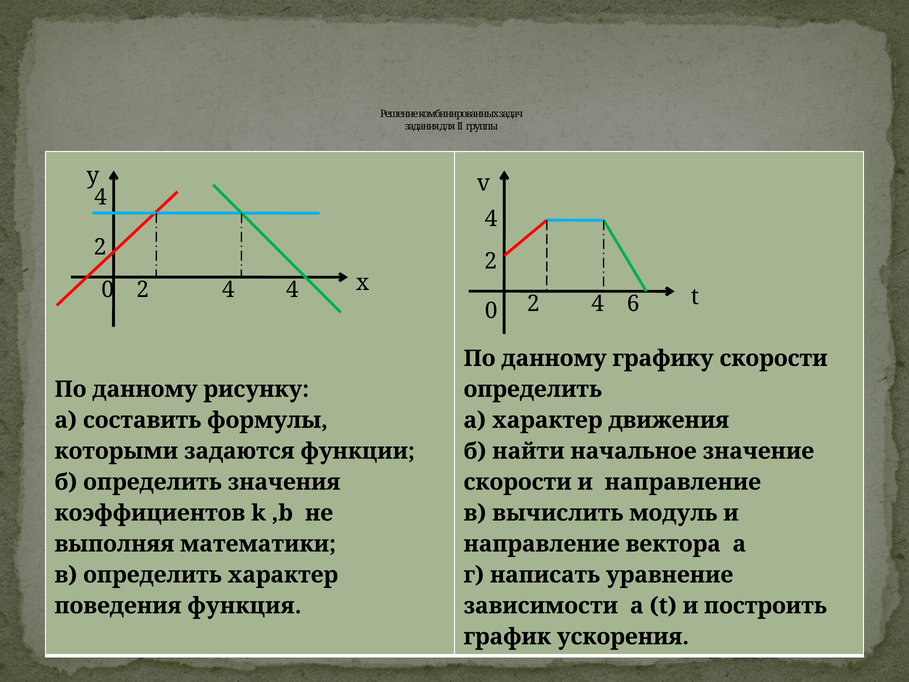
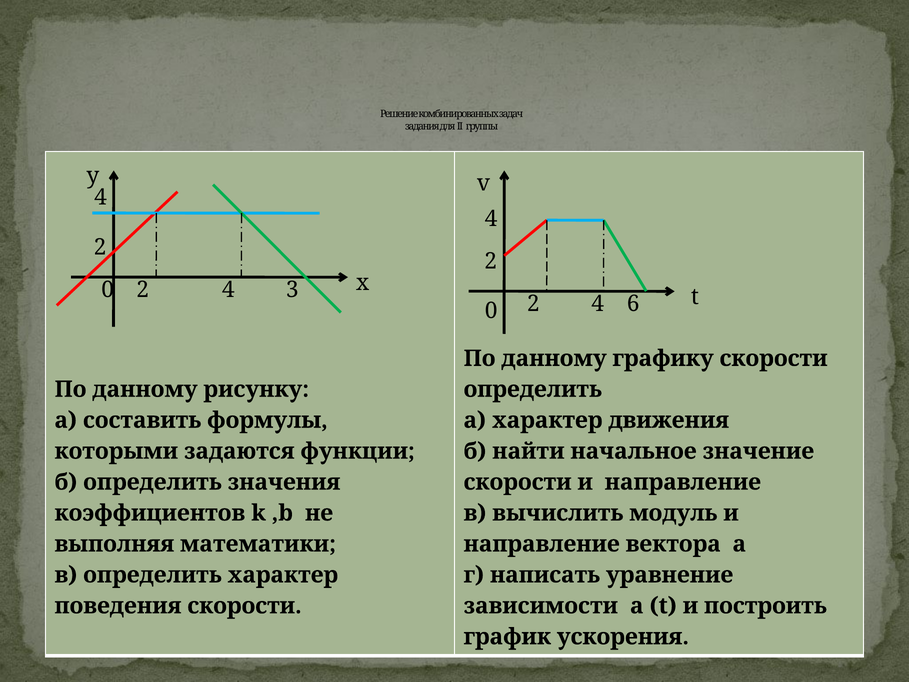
4 4: 4 -> 3 (292, 290)
поведения функция: функция -> скорости (245, 606)
